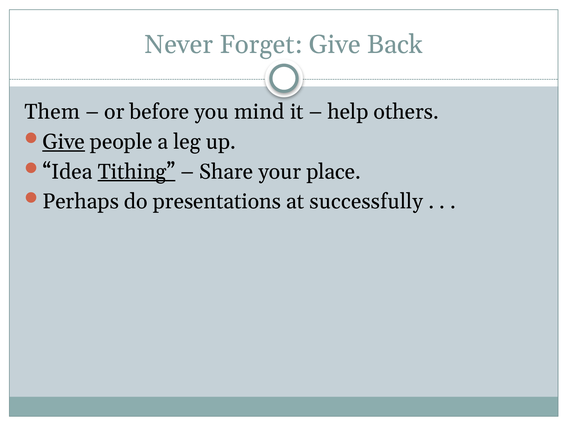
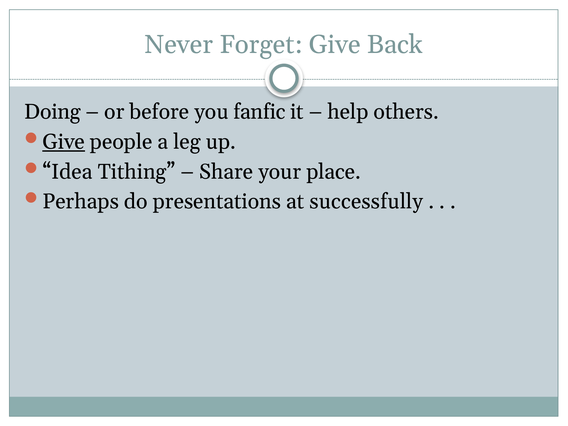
Them: Them -> Doing (52, 112)
mind: mind -> fanfic (259, 112)
Tithing underline: present -> none (136, 172)
